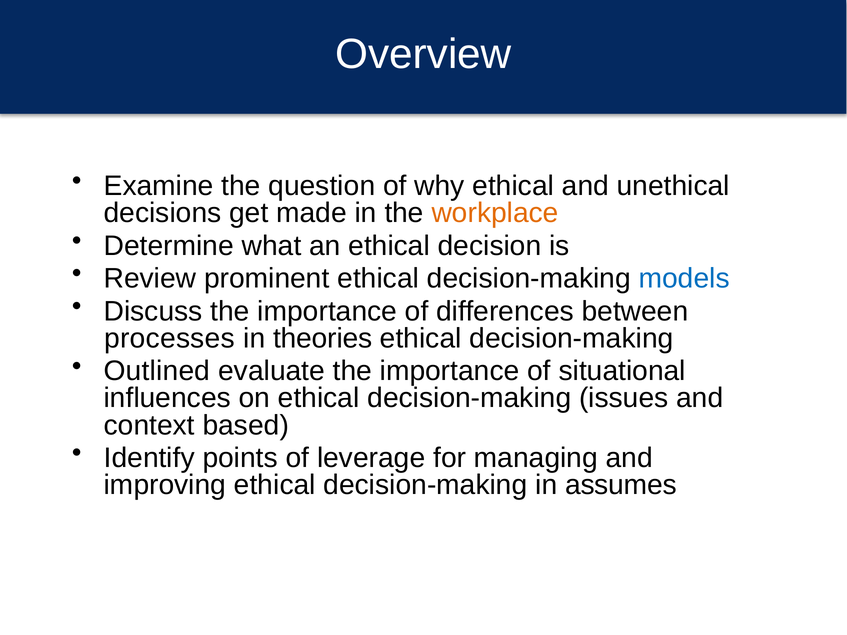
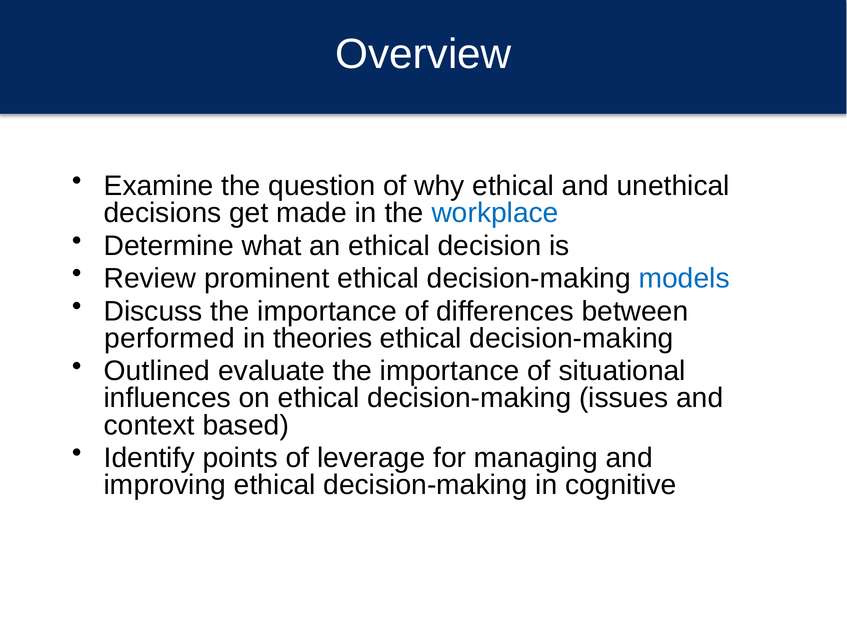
workplace colour: orange -> blue (495, 213)
processes: processes -> performed (169, 338)
assumes: assumes -> cognitive (621, 485)
